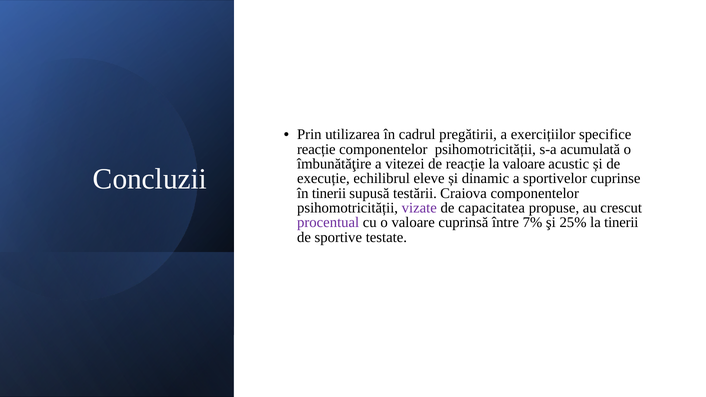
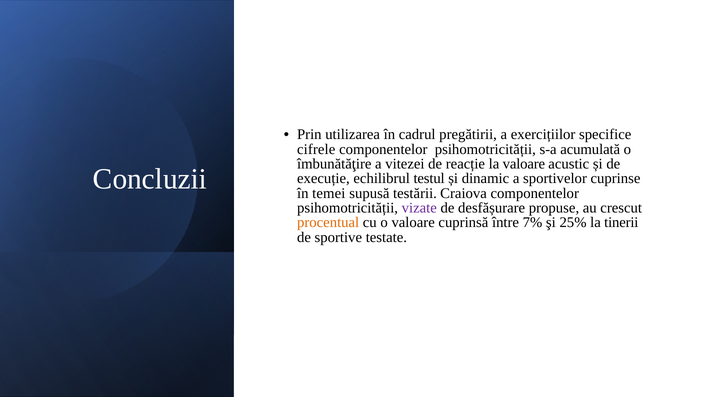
reacție: reacție -> cifrele (316, 149)
eleve: eleve -> testul (429, 179)
în tinerii: tinerii -> temei (329, 193)
capacitatea: capacitatea -> desfășurare (492, 208)
procentual colour: purple -> orange (328, 223)
